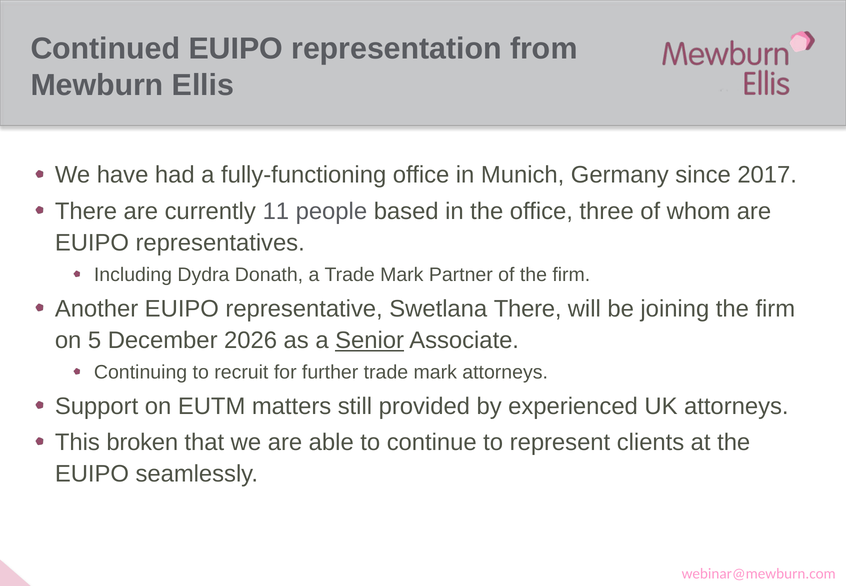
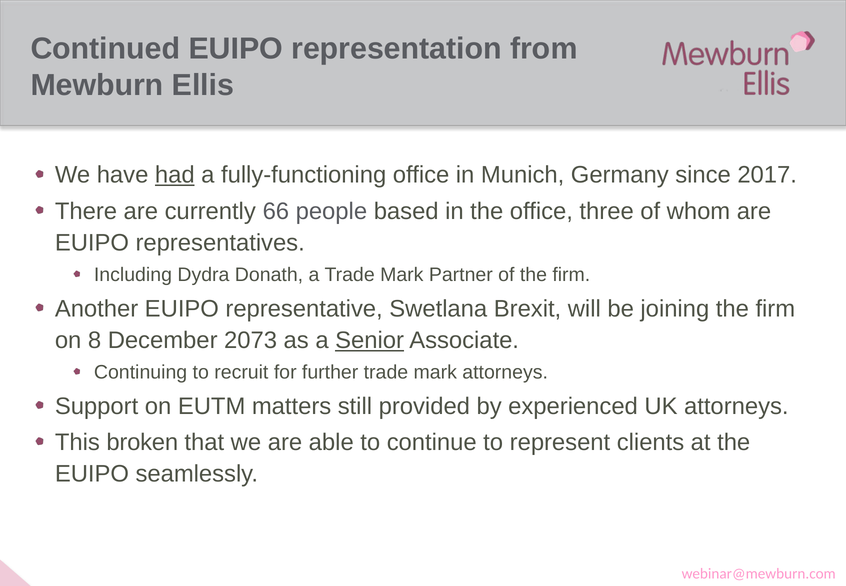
had underline: none -> present (175, 175)
11: 11 -> 66 (276, 211)
Swetlana There: There -> Brexit (528, 309)
5: 5 -> 8 (95, 340)
2026: 2026 -> 2073 (251, 340)
